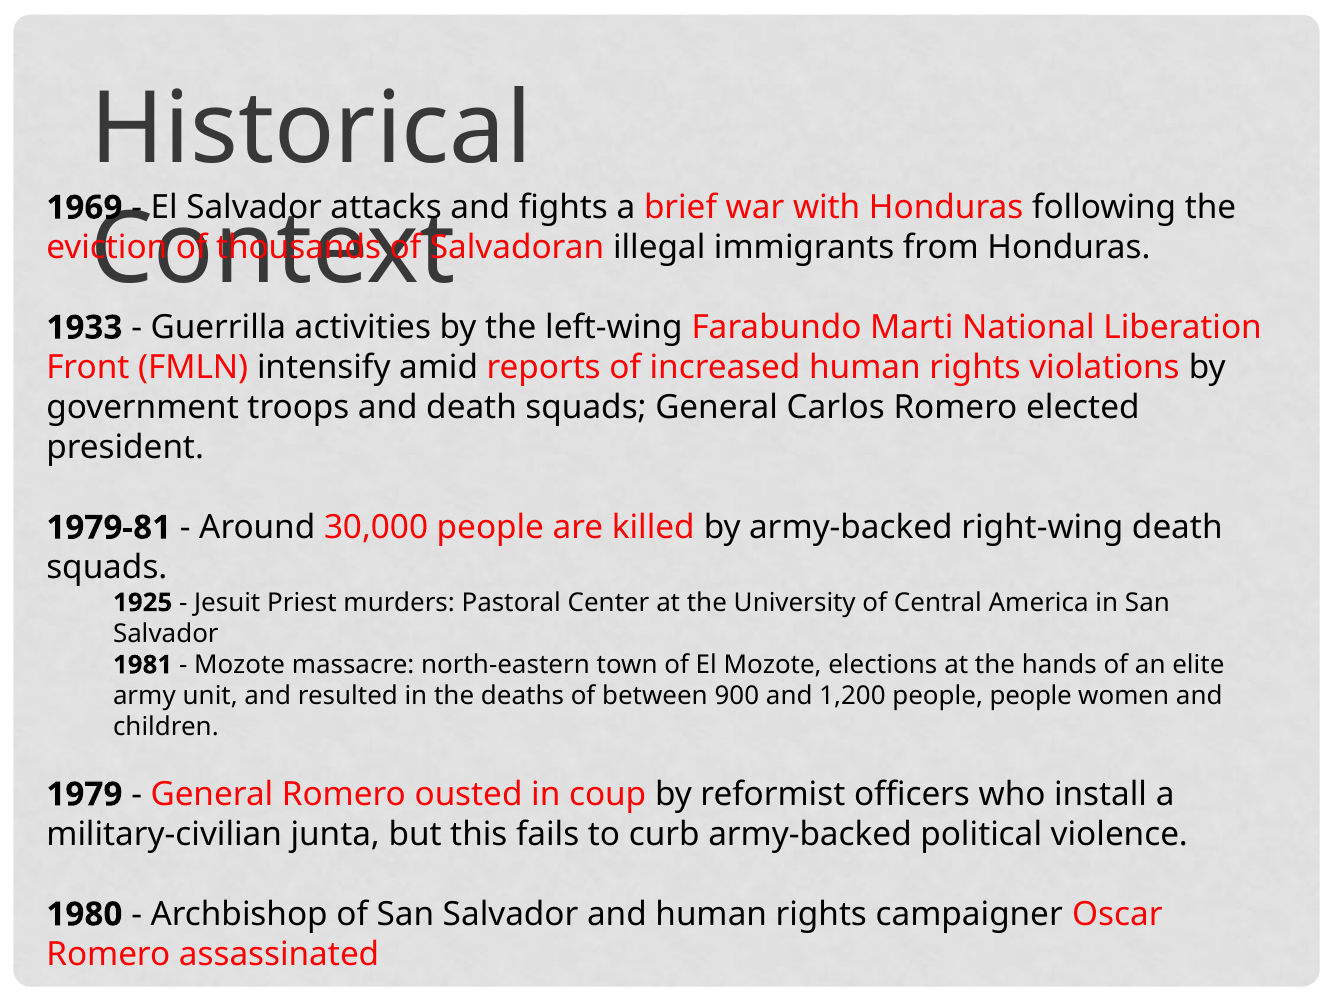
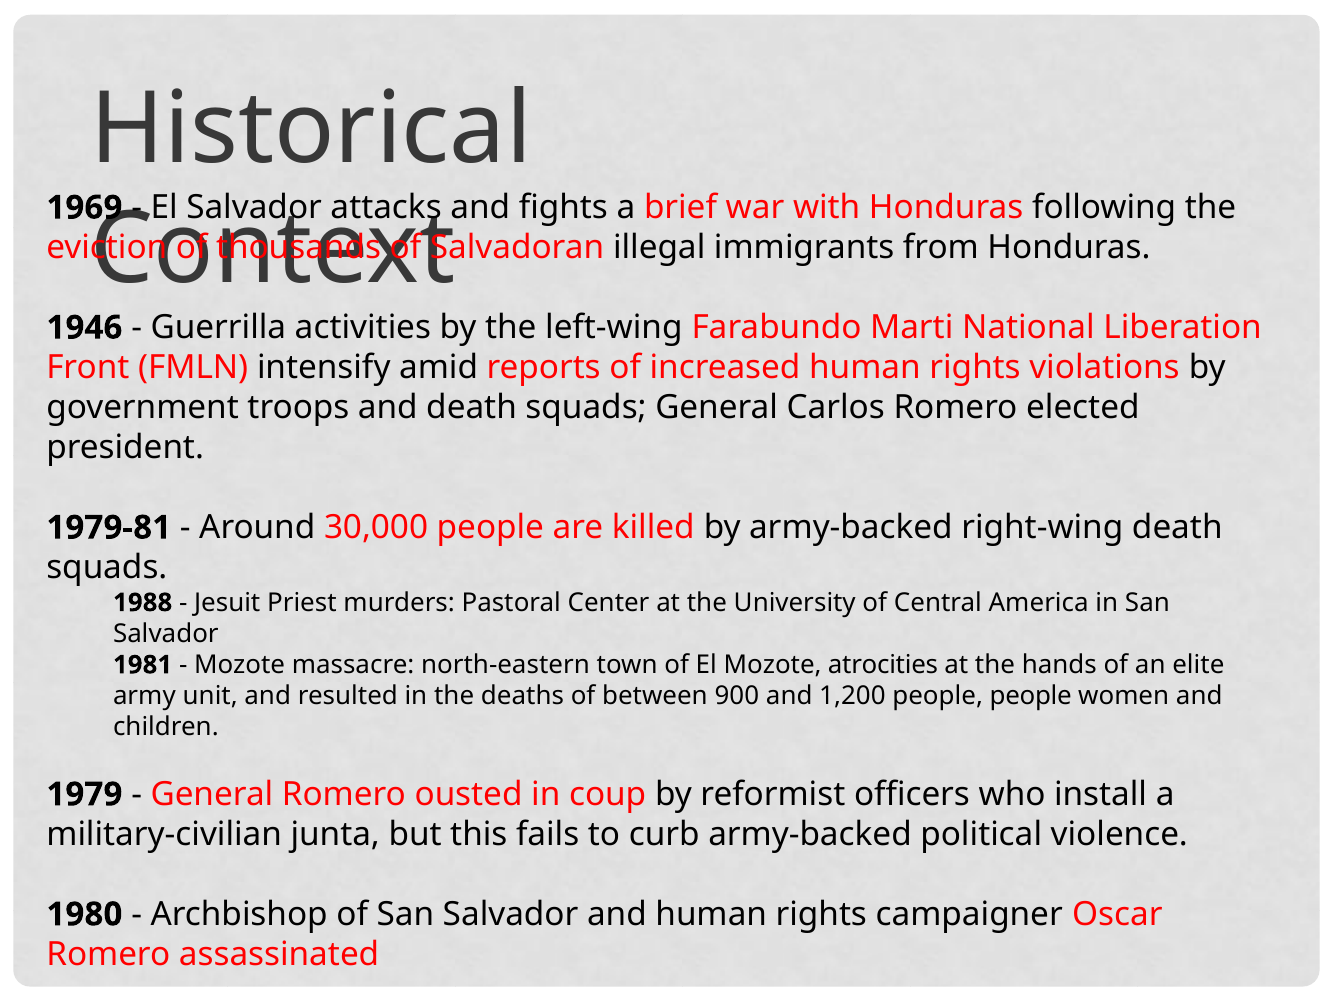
1933: 1933 -> 1946 (84, 328)
1925: 1925 -> 1988 (143, 602)
elections: elections -> atrocities (883, 665)
